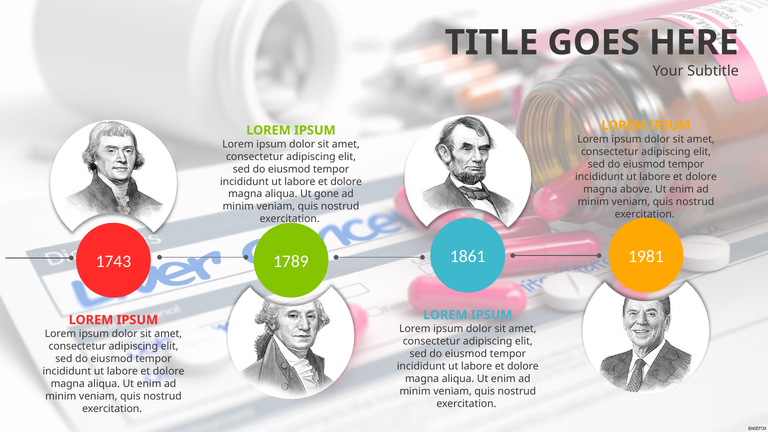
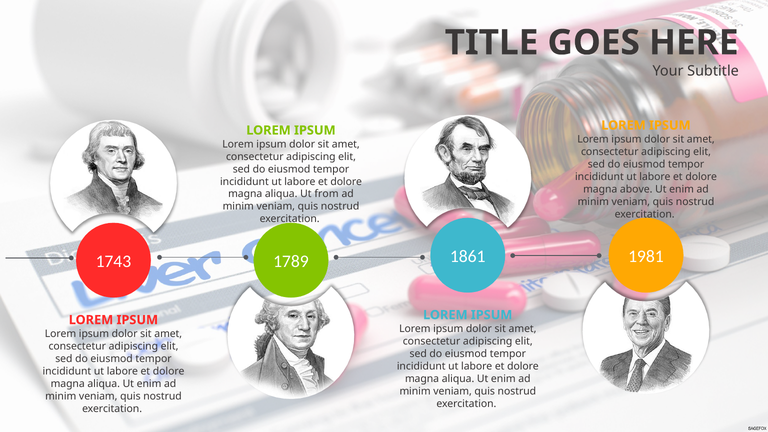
gone: gone -> from (327, 194)
